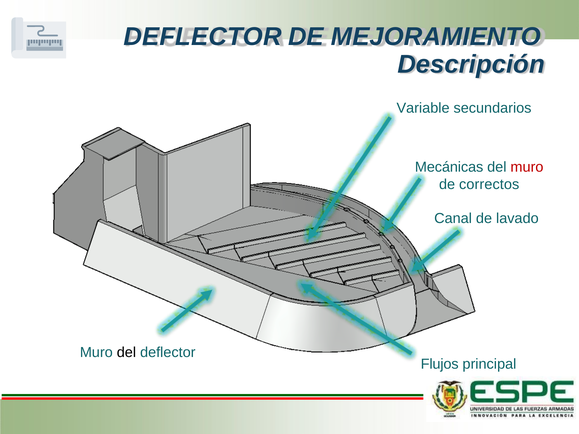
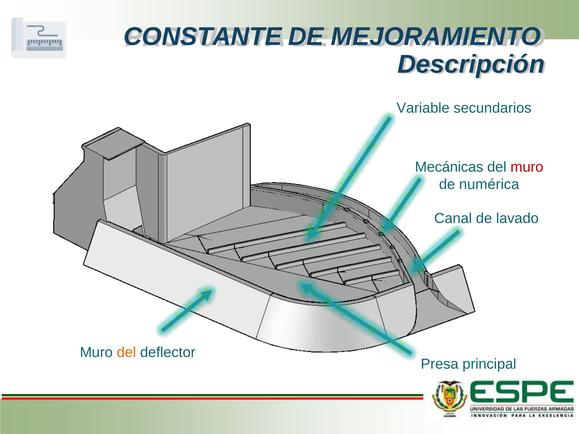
DEFLECTOR: DEFLECTOR -> CONSTANTE (203, 37)
correctos: correctos -> numérica (489, 185)
del colour: black -> orange (126, 353)
Flujos: Flujos -> Presa (440, 364)
